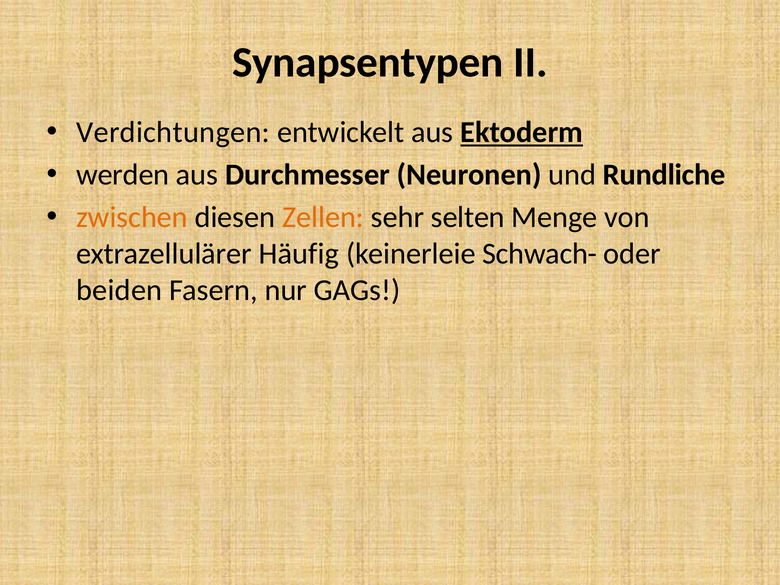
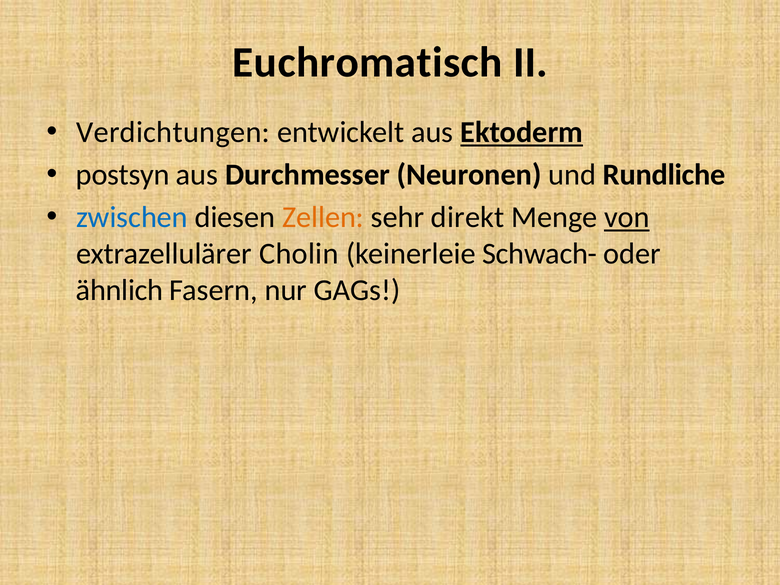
Synapsentypen: Synapsentypen -> Euchromatisch (367, 63)
werden: werden -> postsyn (123, 175)
zwischen colour: orange -> blue (132, 217)
selten: selten -> direkt (468, 217)
von underline: none -> present (627, 217)
Häufig: Häufig -> Cholin (299, 254)
beiden: beiden -> ähnlich (119, 290)
